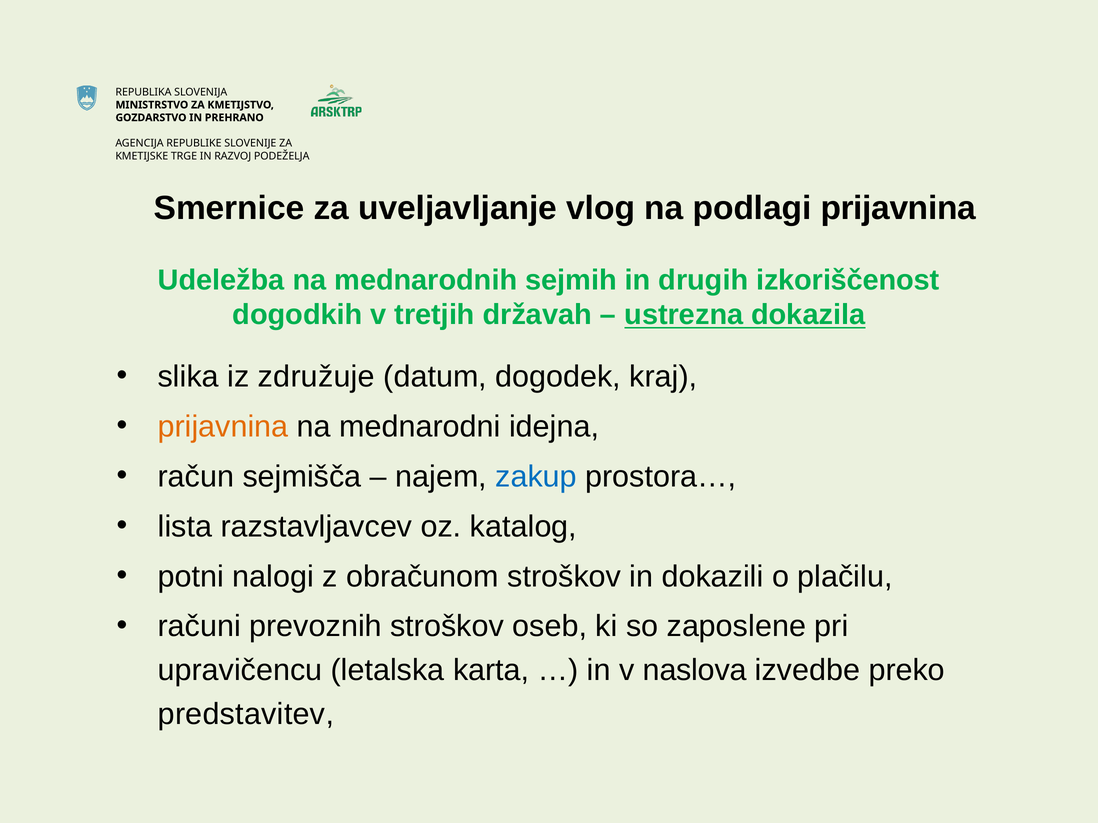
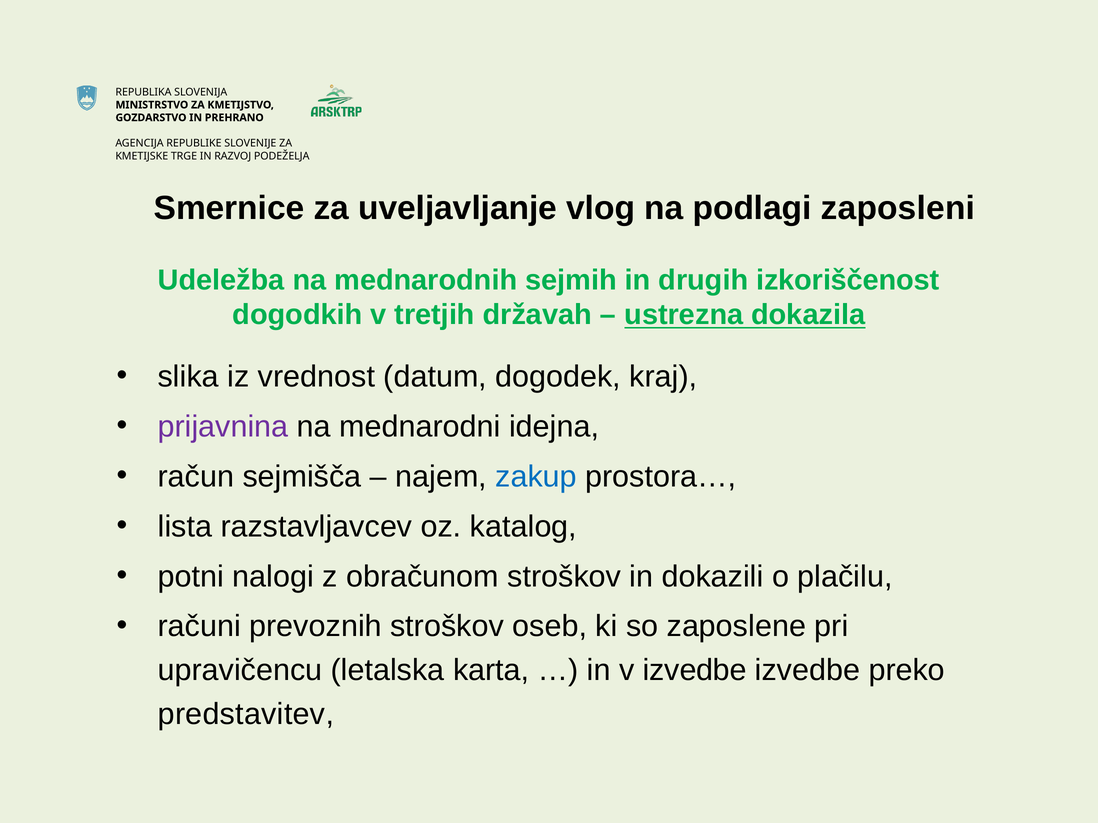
podlagi prijavnina: prijavnina -> zaposleni (898, 208)
združuje: združuje -> vrednost (316, 377)
prijavnina colour: orange -> purple (223, 427)
v naslova: naslova -> izvedbe (695, 671)
